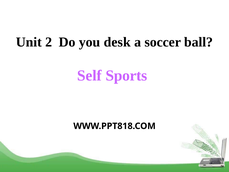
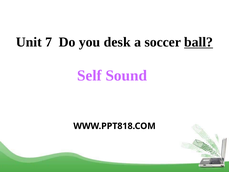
2: 2 -> 7 (49, 42)
ball underline: none -> present (199, 42)
Sports: Sports -> Sound (126, 75)
